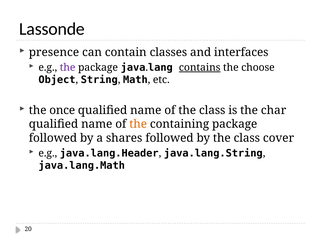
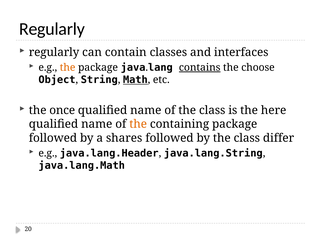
Lassonde: Lassonde -> Regularly (52, 29)
presence: presence -> regularly (54, 52)
the colour: purple -> orange (68, 67)
Math underline: none -> present (135, 80)
char: char -> here (274, 110)
cover: cover -> differ (279, 138)
